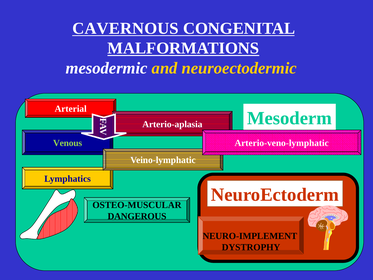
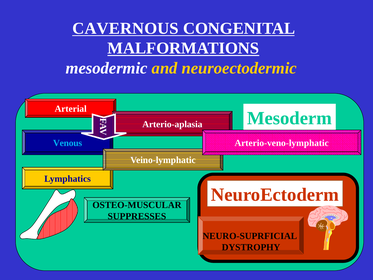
Venous colour: light green -> light blue (68, 143)
DANGEROUS: DANGEROUS -> SUPPRESSES (137, 216)
NEURO-IMPLEMENT: NEURO-IMPLEMENT -> NEURO-SUPRFICIAL (250, 236)
